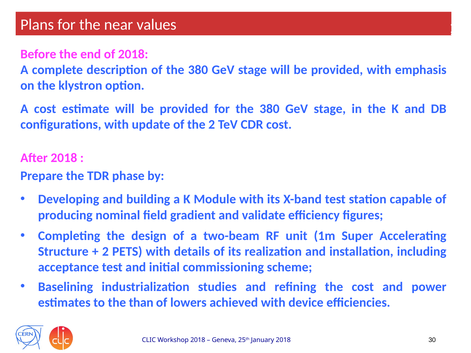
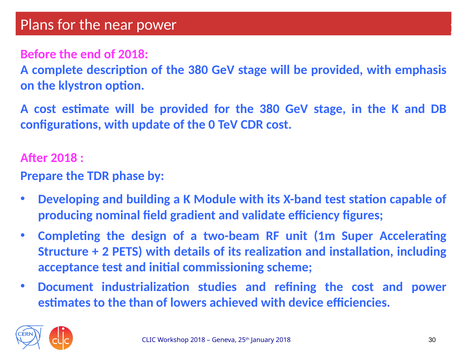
near values: values -> power (157, 25)
the 2: 2 -> 0 (212, 125)
Baselining: Baselining -> Document (66, 287)
